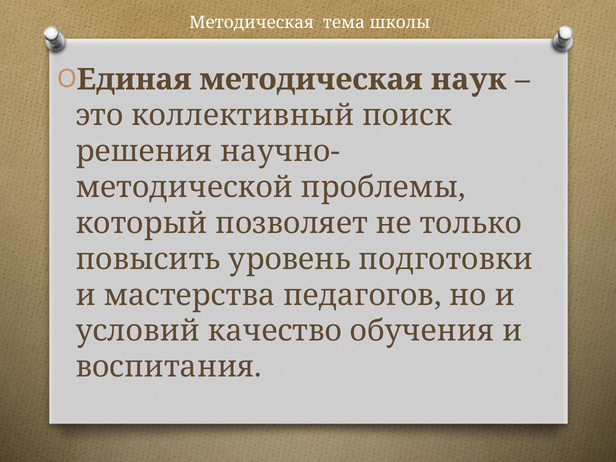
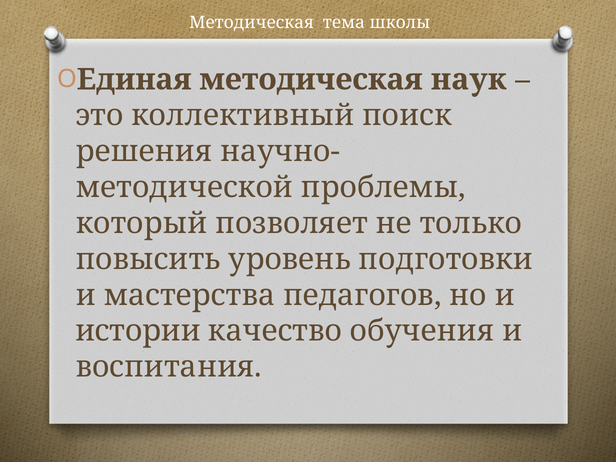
условий: условий -> истории (138, 331)
